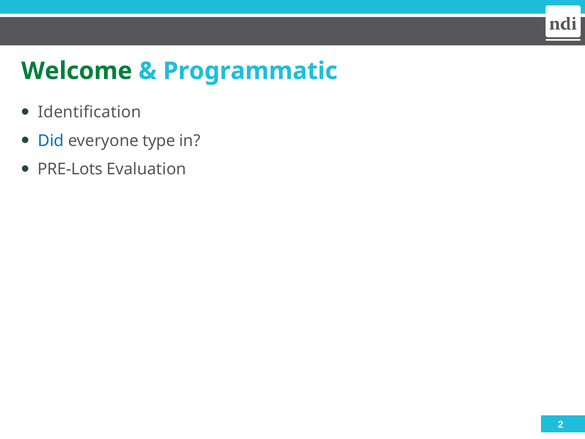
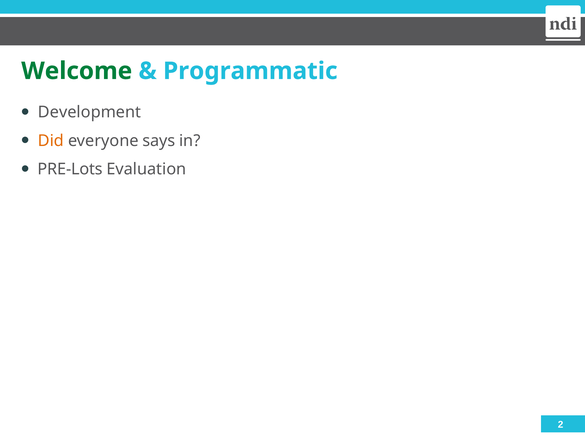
Identification: Identification -> Development (90, 112)
Did colour: blue -> orange (51, 141)
type: type -> says (159, 141)
